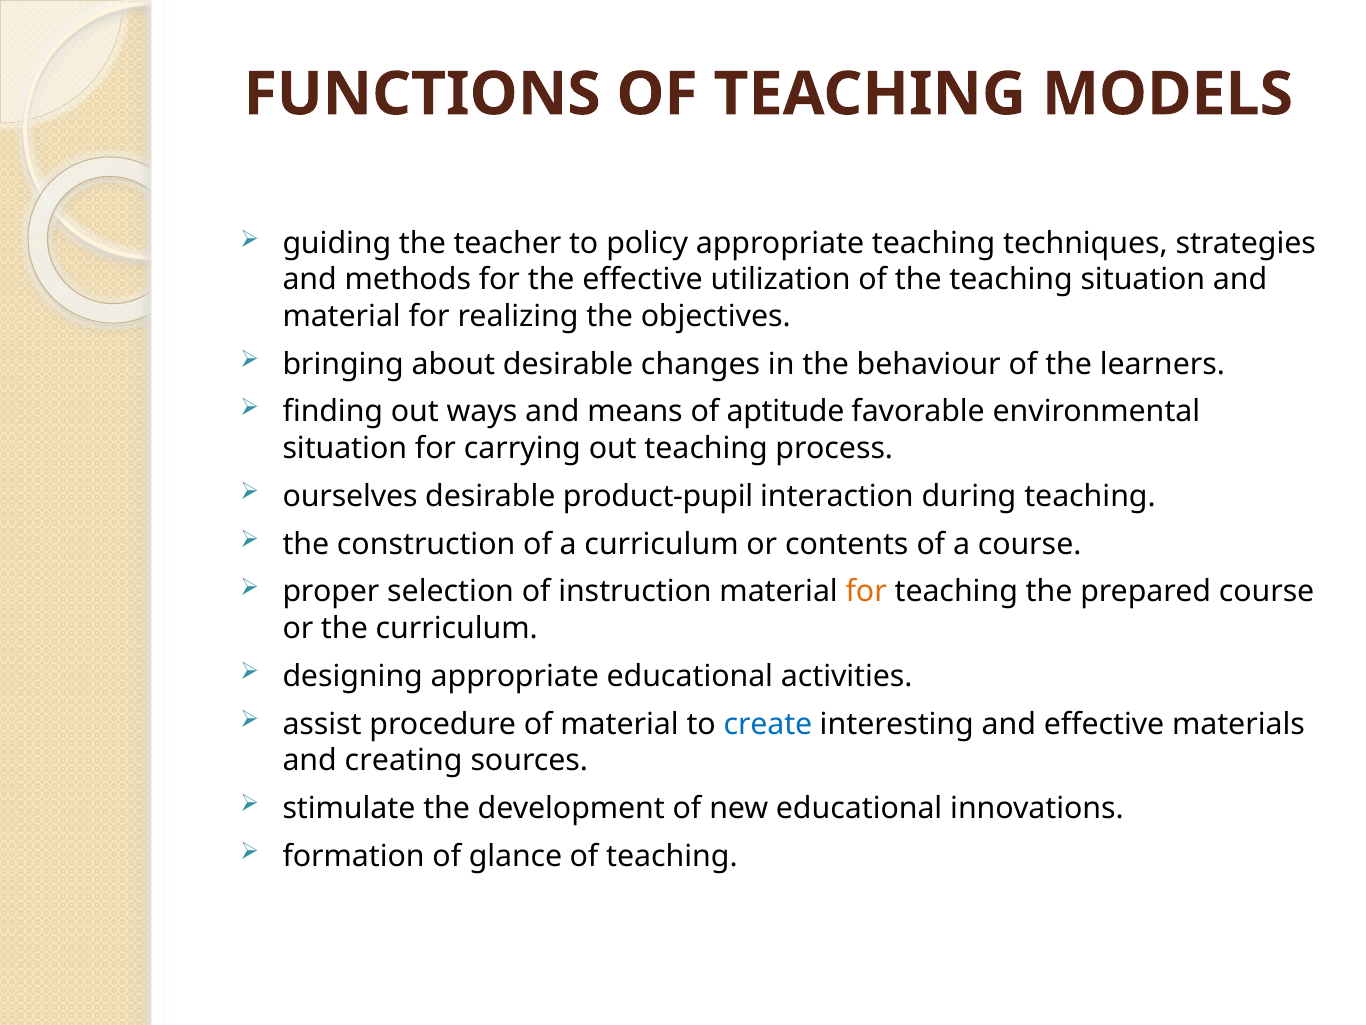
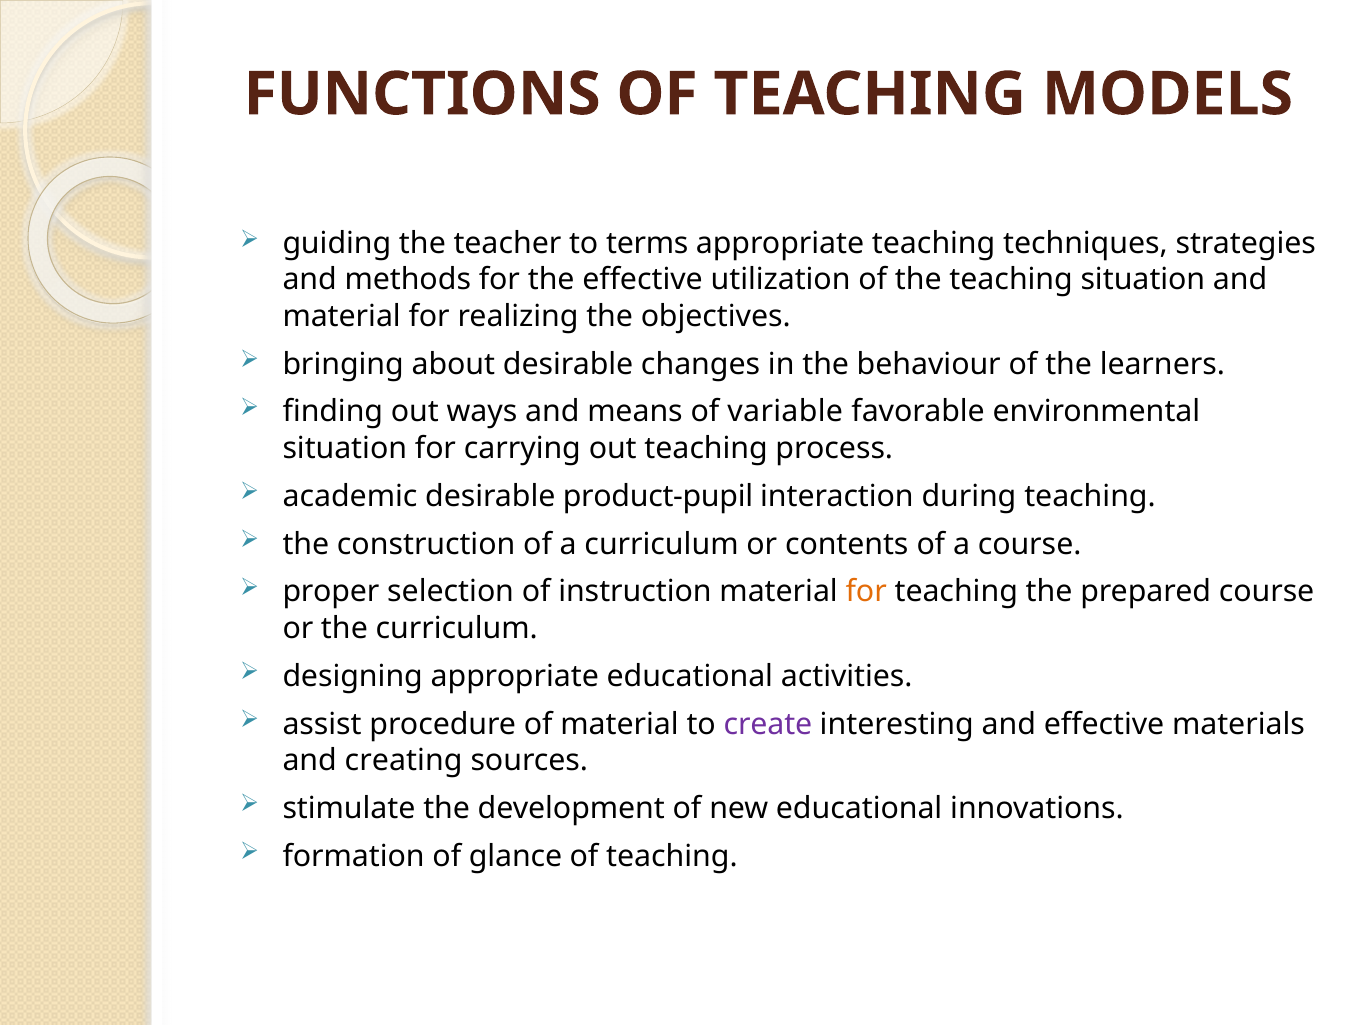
policy: policy -> terms (647, 243)
aptitude: aptitude -> variable (785, 412)
ourselves: ourselves -> academic (350, 496)
create colour: blue -> purple (768, 724)
